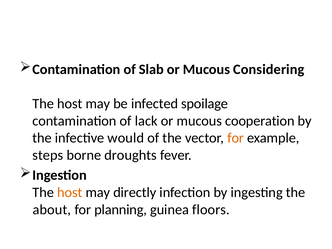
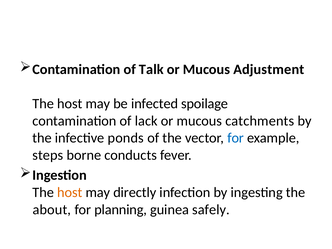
Slab: Slab -> Talk (151, 69)
Considering: Considering -> Adjustment (269, 69)
cooperation: cooperation -> catchments (260, 121)
would: would -> ponds (126, 138)
for colour: orange -> blue (236, 138)
droughts: droughts -> conducts (131, 155)
floors: floors -> safely (211, 210)
